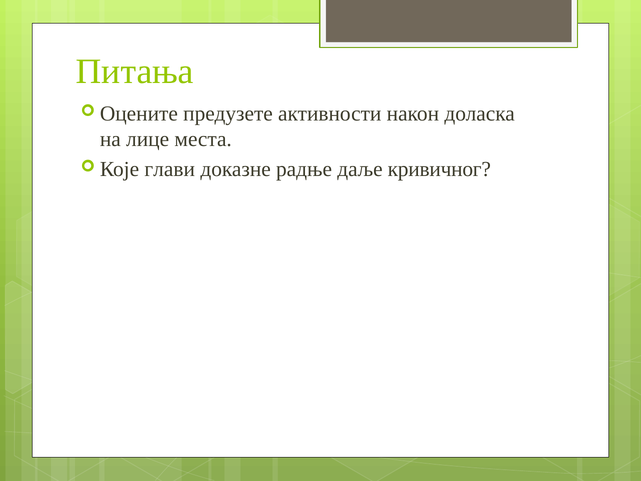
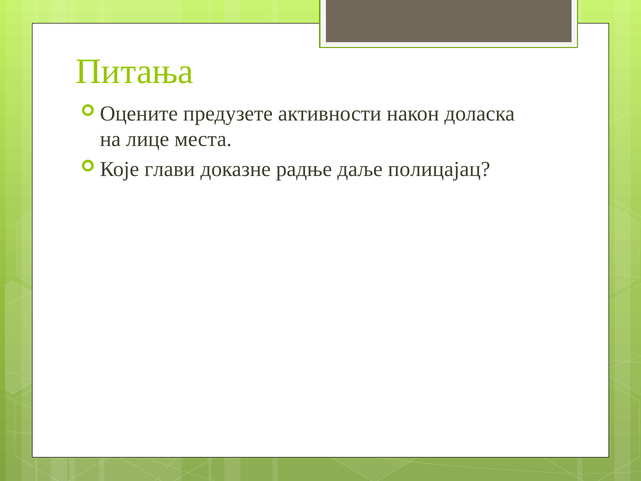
кривичног: кривичног -> полицајац (439, 169)
